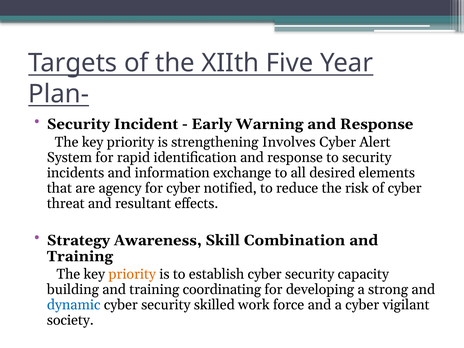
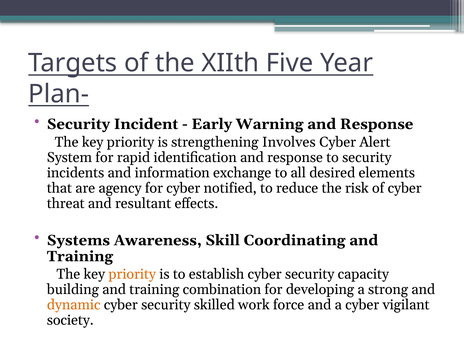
Strategy: Strategy -> Systems (78, 240)
Combination: Combination -> Coordinating (295, 240)
coordinating: coordinating -> combination (222, 290)
dynamic colour: blue -> orange (74, 305)
